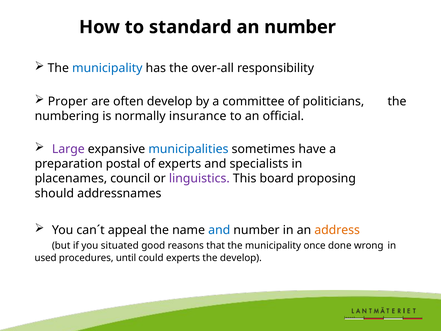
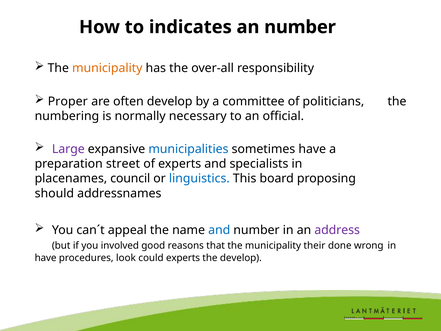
standard: standard -> indicates (190, 27)
municipality colour: blue -> orange (107, 68)
insurance: insurance -> necessary (198, 116)
postal: postal -> street (123, 164)
linguistics colour: purple -> blue (199, 178)
address colour: orange -> purple (337, 230)
situated: situated -> involved (120, 245)
once: once -> their (314, 245)
used: used -> have (46, 258)
until: until -> look (126, 258)
